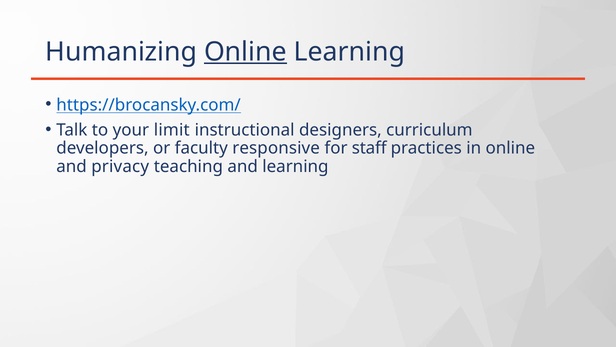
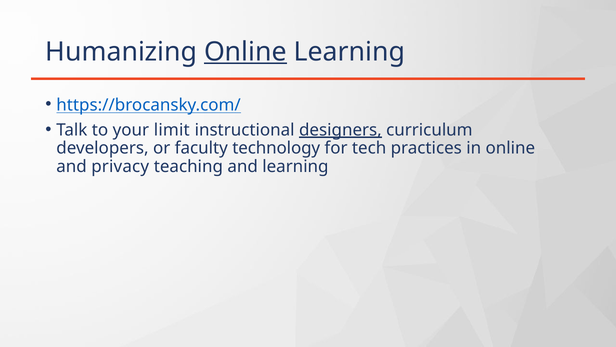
designers underline: none -> present (340, 130)
responsive: responsive -> technology (276, 148)
staff: staff -> tech (369, 148)
